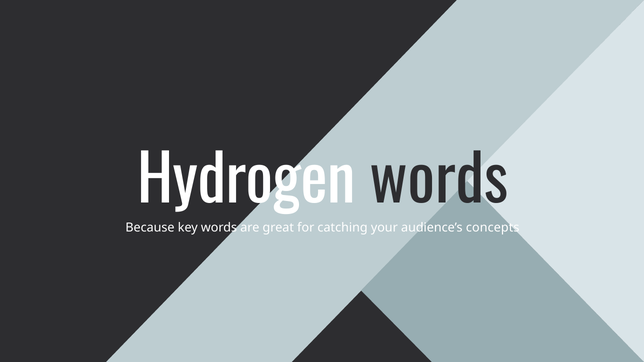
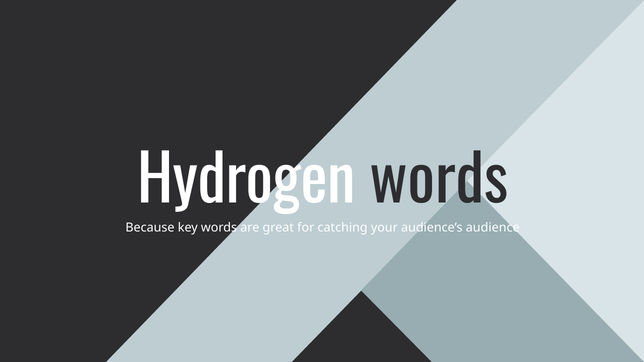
concepts: concepts -> audience (493, 228)
